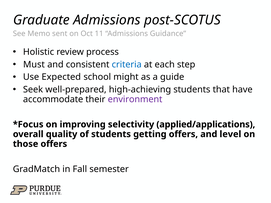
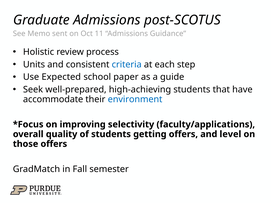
Must: Must -> Units (34, 65)
might: might -> paper (126, 77)
environment colour: purple -> blue (135, 99)
applied/applications: applied/applications -> faculty/applications (206, 125)
